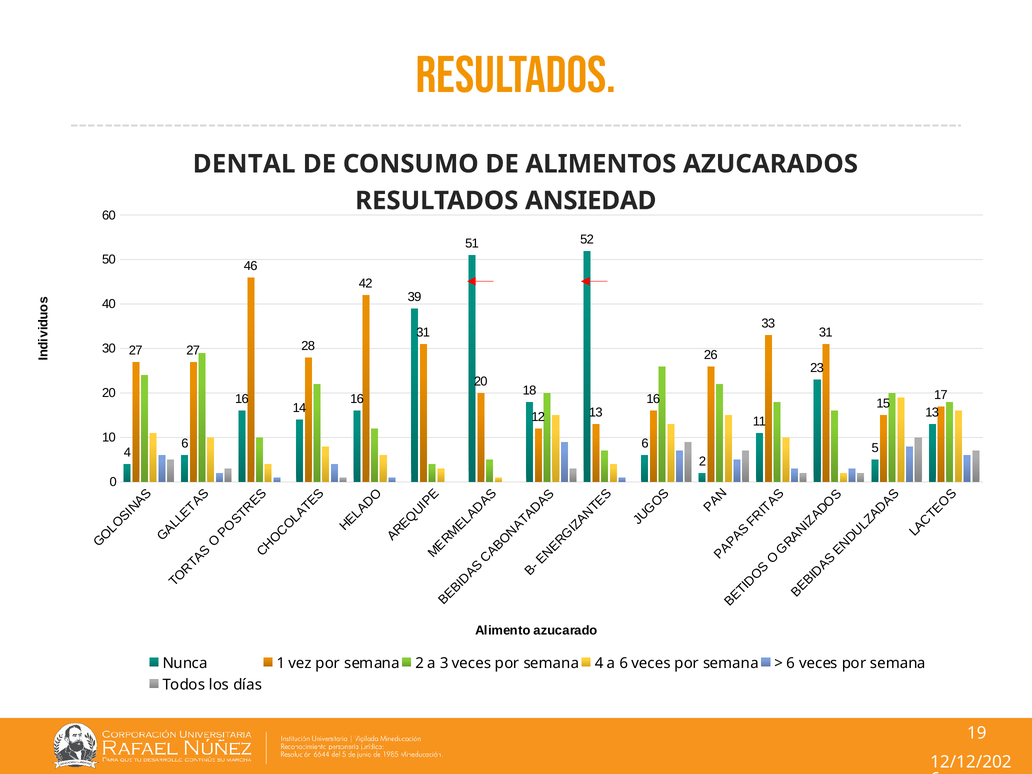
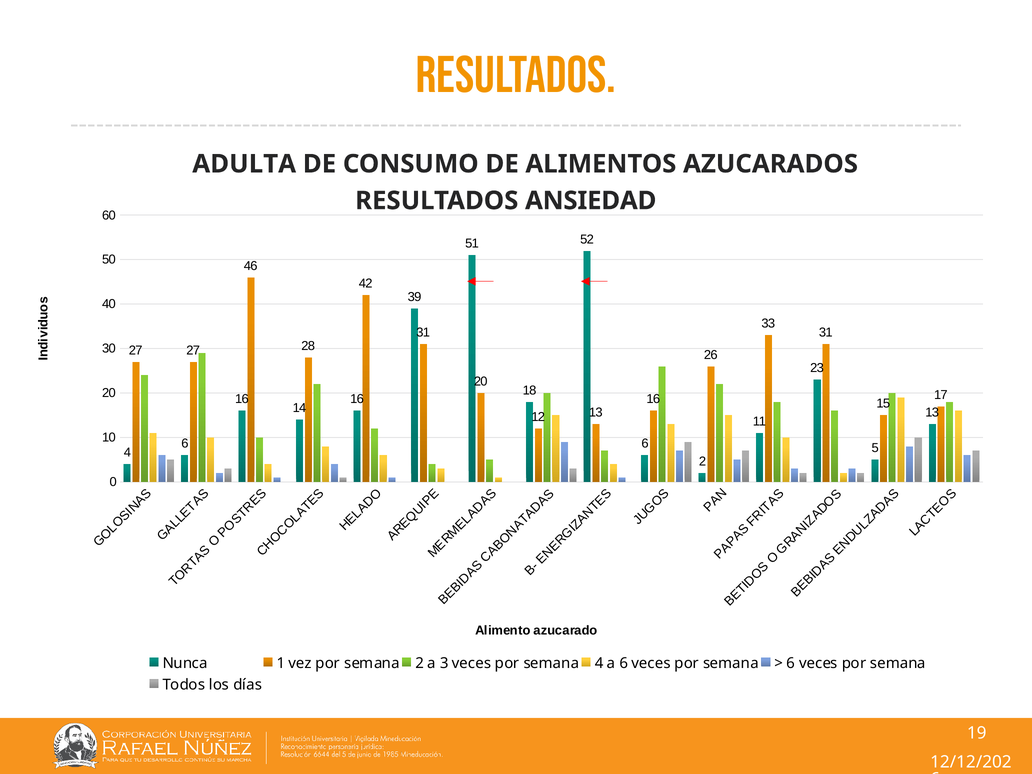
DENTAL: DENTAL -> ADULTA (244, 164)
